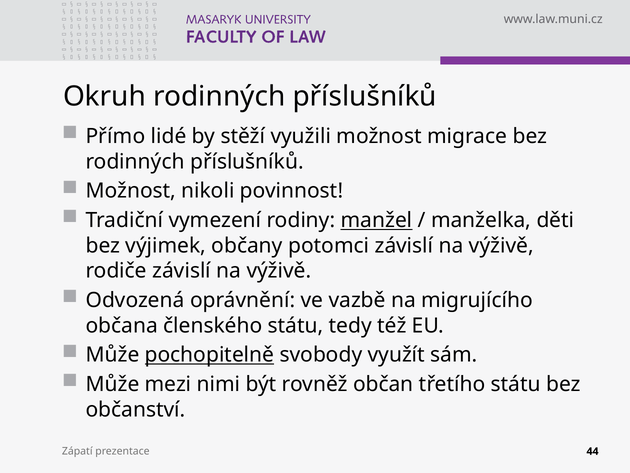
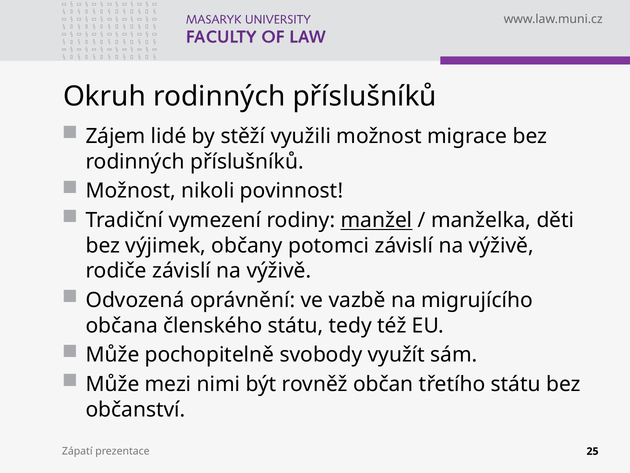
Přímo: Přímo -> Zájem (116, 136)
pochopitelně underline: present -> none (209, 355)
44: 44 -> 25 (593, 451)
